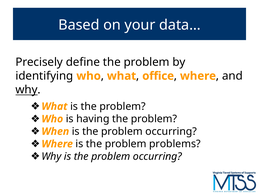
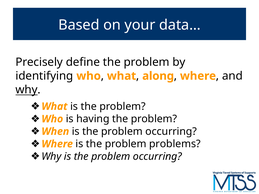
office: office -> along (158, 76)
